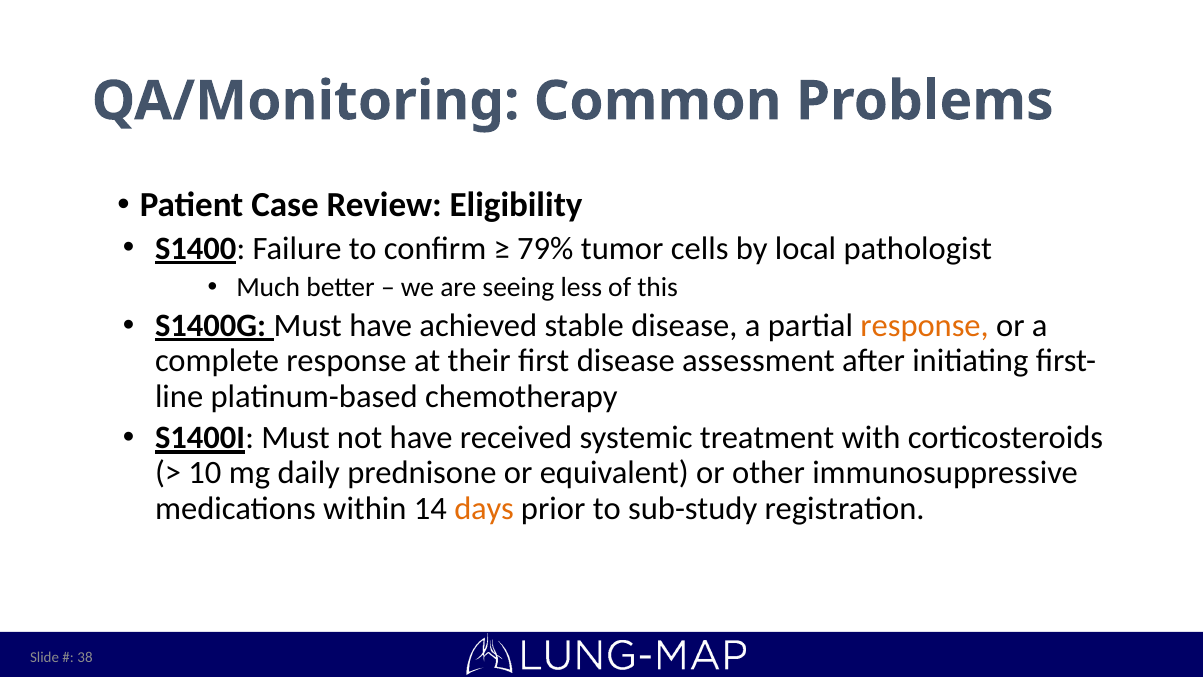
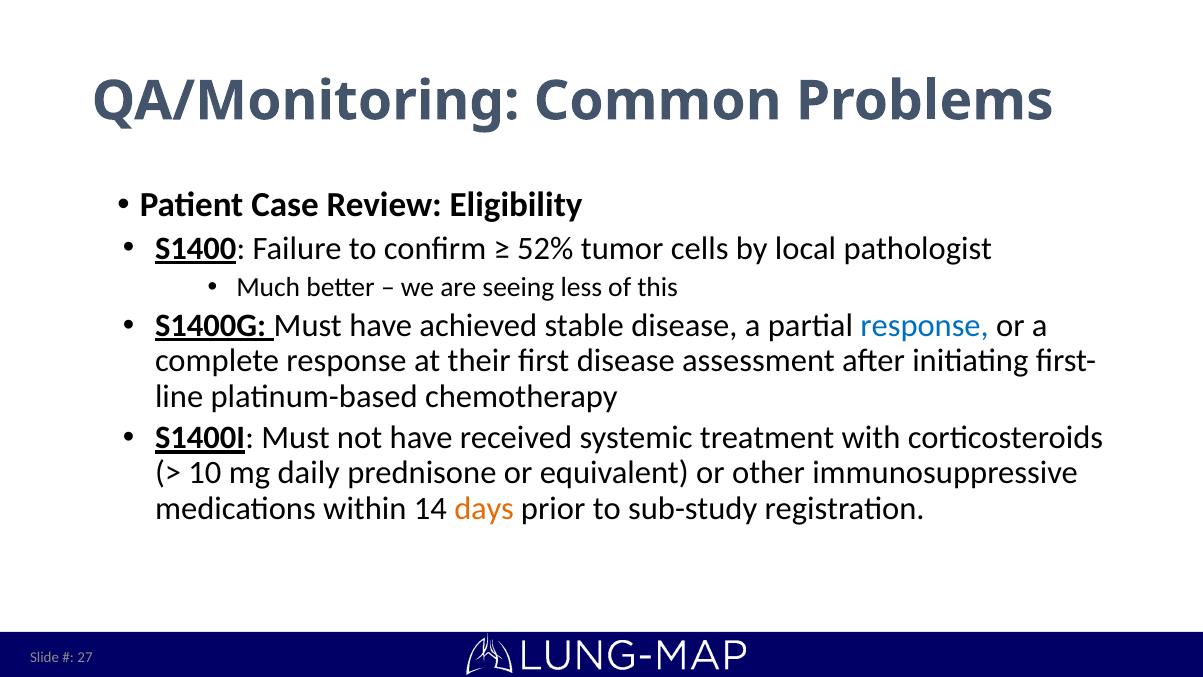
79%: 79% -> 52% (545, 248)
response colour: orange -> blue (925, 326)
38: 38 -> 27 (85, 657)
